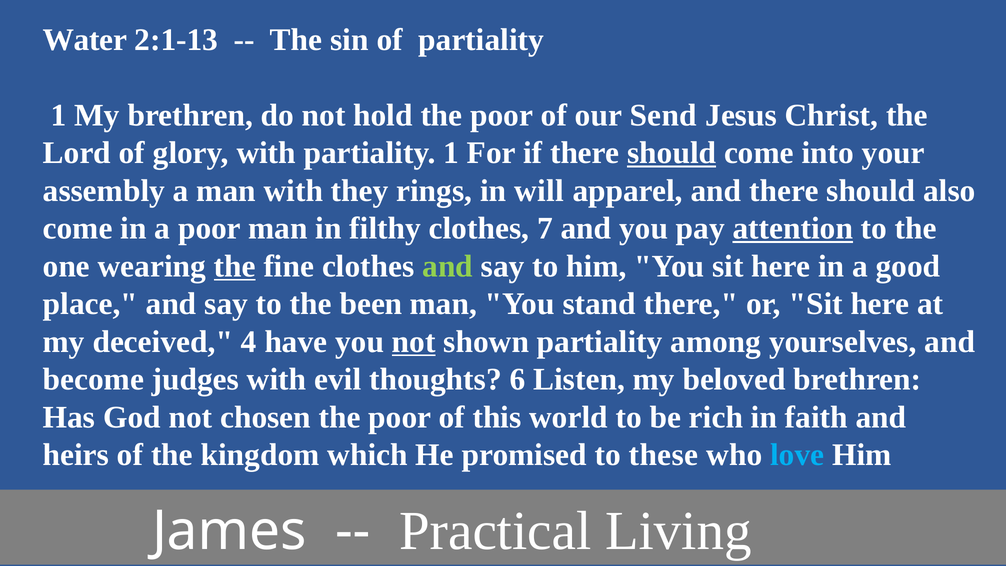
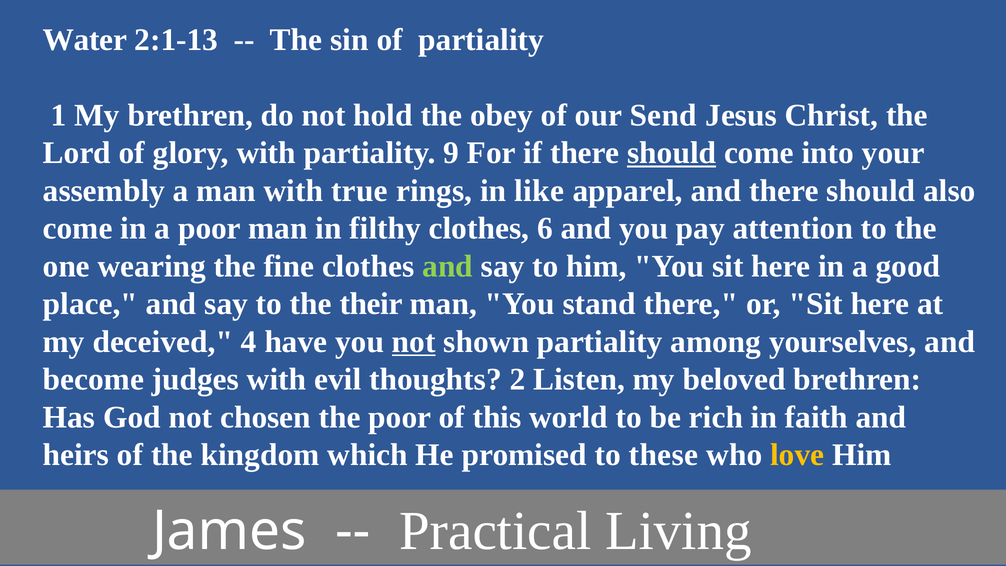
hold the poor: poor -> obey (502, 115)
with partiality 1: 1 -> 9 (451, 153)
they: they -> true (359, 191)
will: will -> like (539, 191)
7: 7 -> 6 (545, 228)
attention underline: present -> none (793, 228)
the underline: present -> none (235, 266)
been: been -> their (371, 304)
6: 6 -> 2 (518, 379)
love colour: light blue -> yellow (797, 455)
